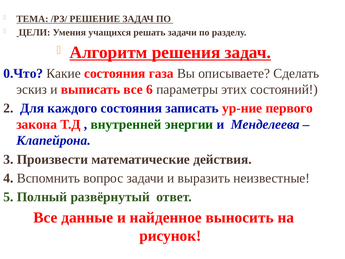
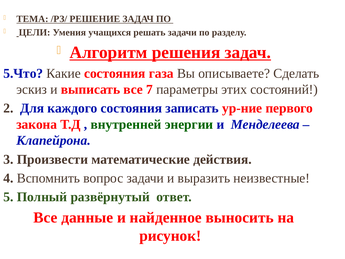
0.Что: 0.Что -> 5.Что (23, 73)
6: 6 -> 7 (150, 89)
